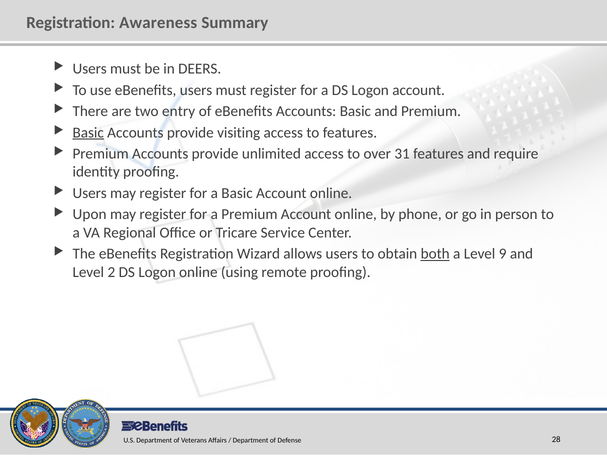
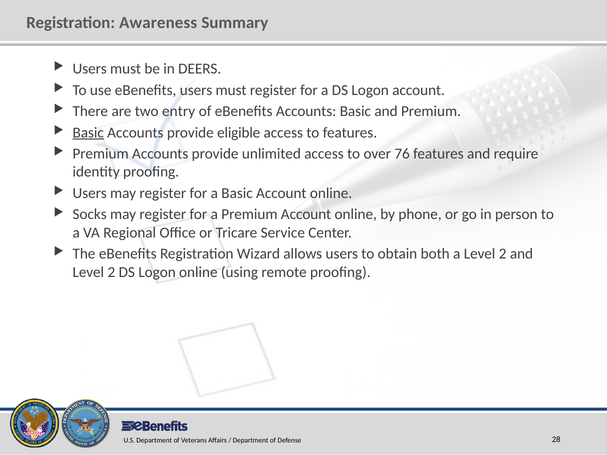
visiting: visiting -> eligible (239, 133)
31: 31 -> 76 (402, 154)
Upon: Upon -> Socks (90, 215)
both underline: present -> none (435, 254)
a Level 9: 9 -> 2 (503, 254)
